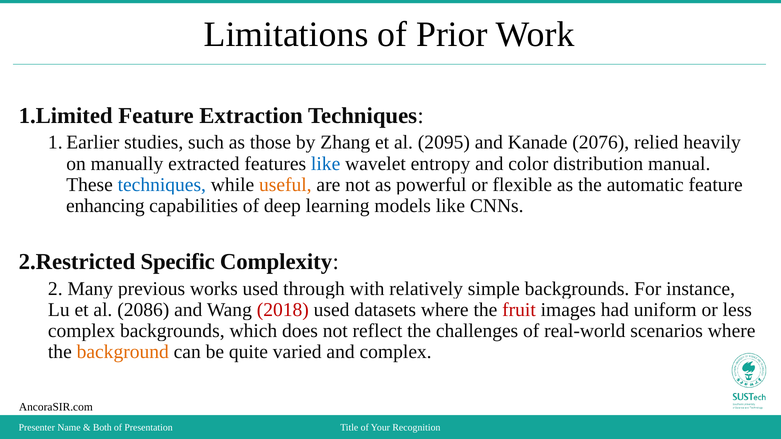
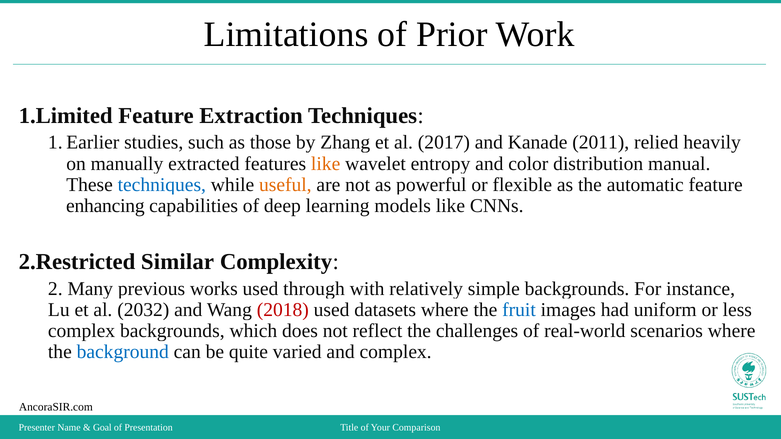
2095: 2095 -> 2017 (444, 143)
2076: 2076 -> 2011 (601, 143)
like colour: blue -> orange (326, 164)
Specific: Specific -> Similar (178, 262)
2086: 2086 -> 2032 (143, 310)
fruit colour: red -> blue (519, 310)
background colour: orange -> blue (123, 352)
Both: Both -> Goal (102, 428)
Recognition: Recognition -> Comparison (416, 428)
